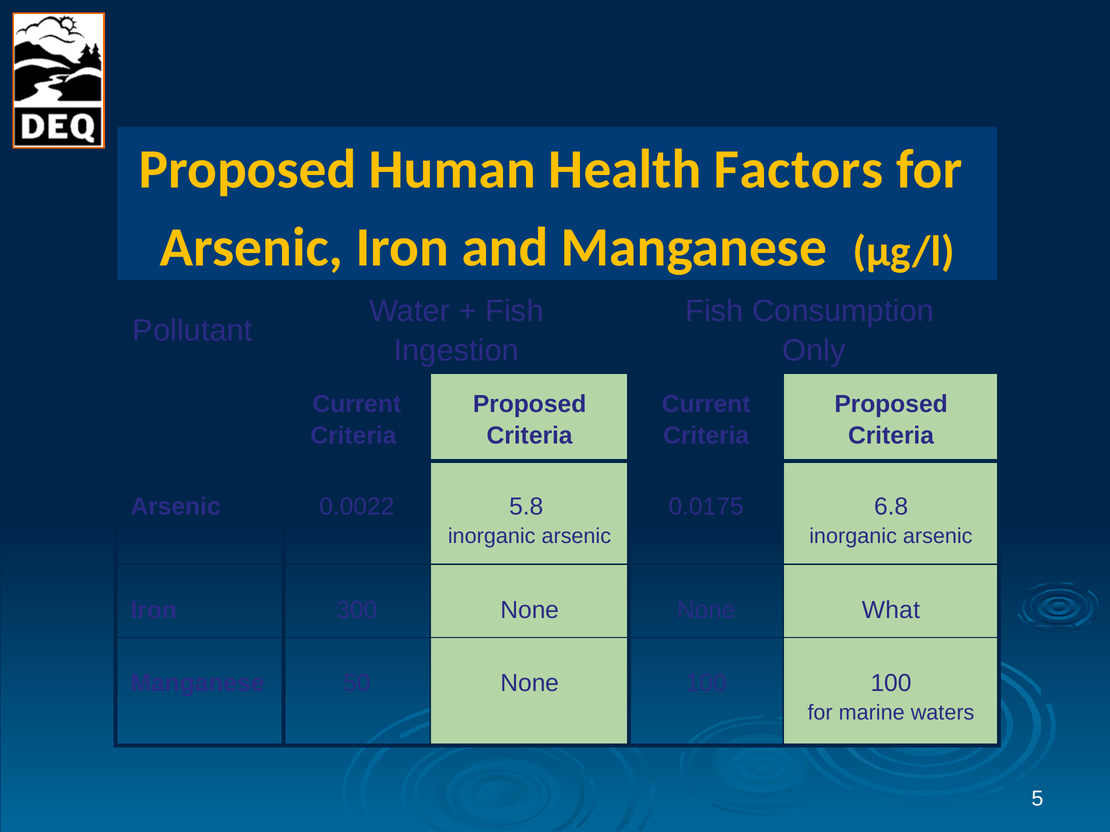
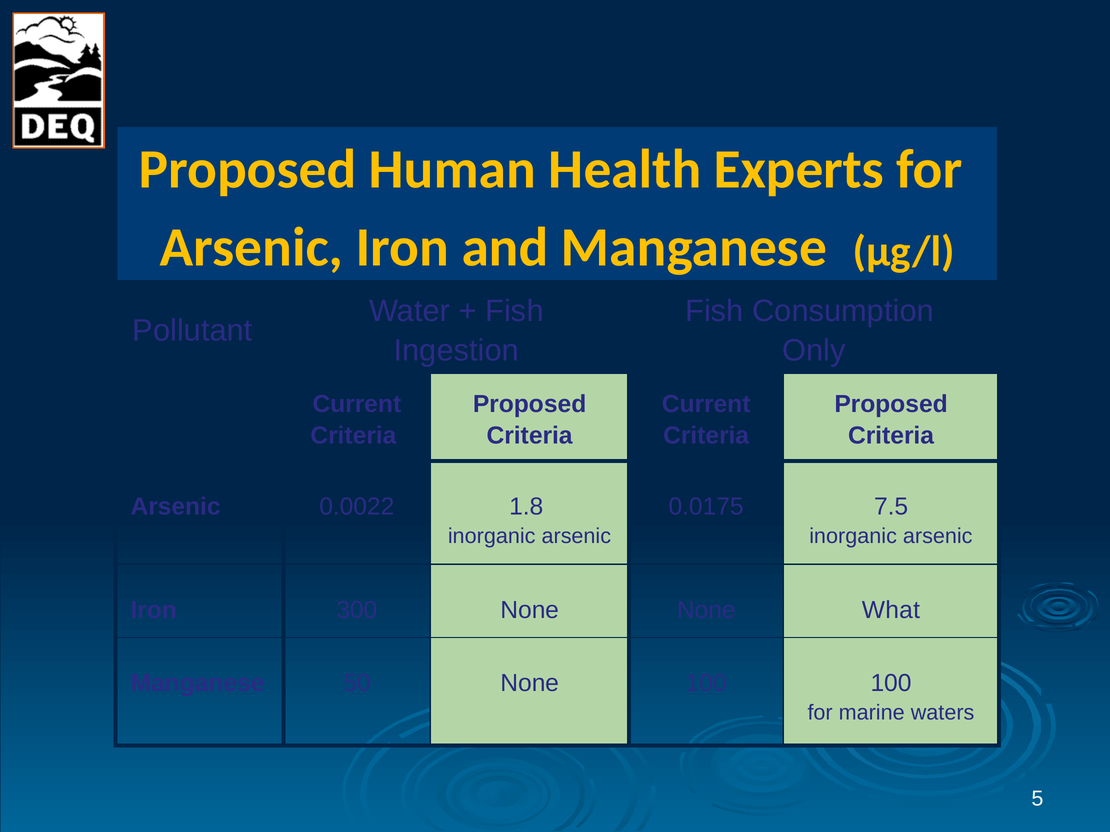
Factors: Factors -> Experts (799, 170)
5.8: 5.8 -> 1.8 (526, 507)
6.8: 6.8 -> 7.5 (891, 507)
